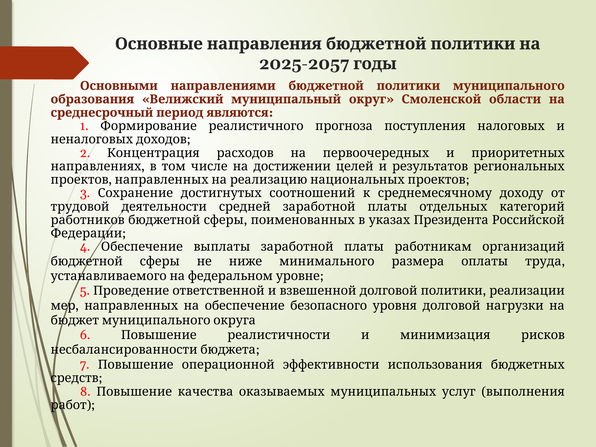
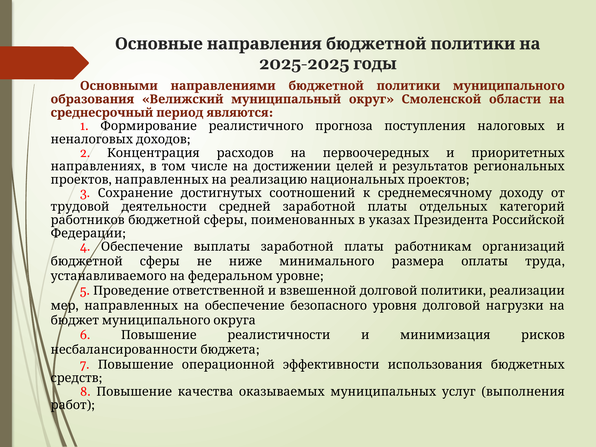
2025-2057: 2025-2057 -> 2025-2025 (304, 64)
